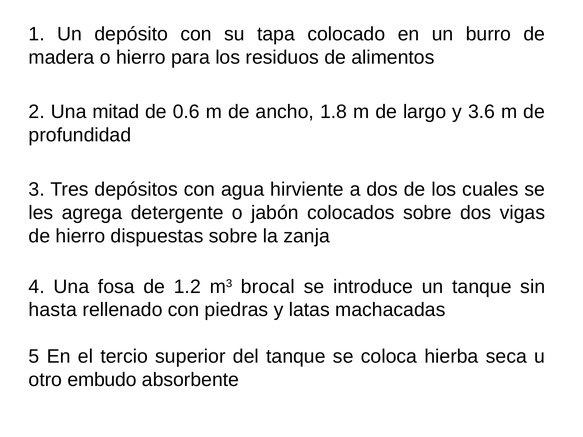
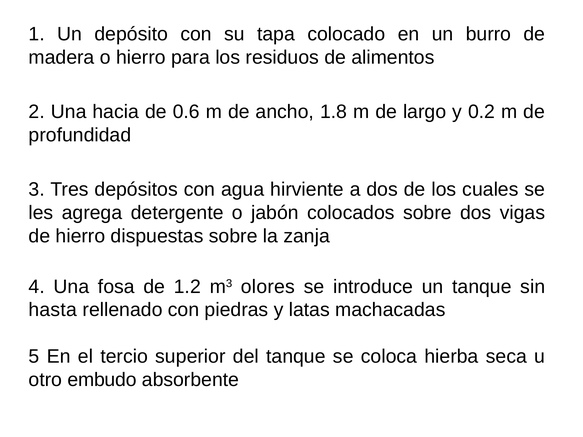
mitad: mitad -> hacia (116, 112)
3.6: 3.6 -> 0.2 (482, 112)
brocal: brocal -> olores (268, 287)
